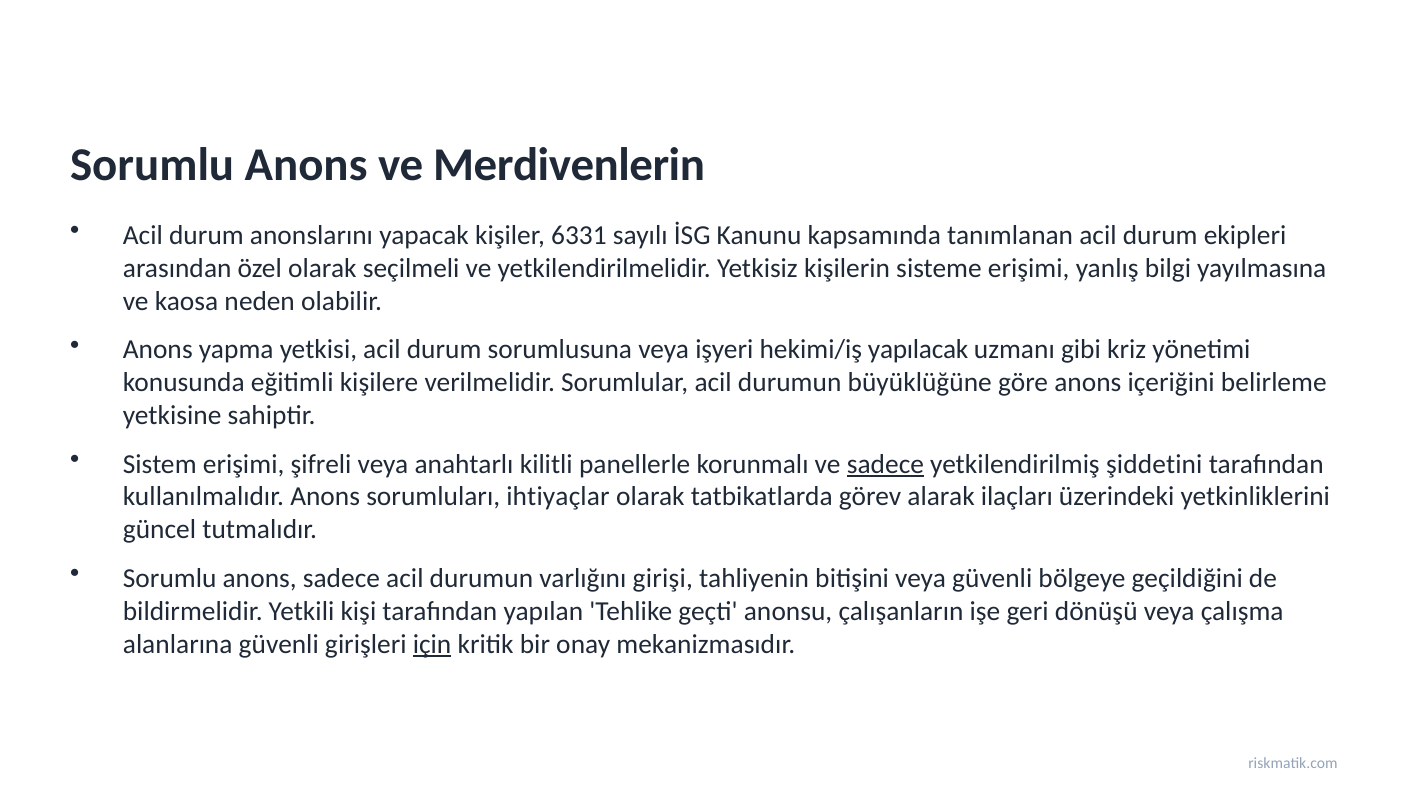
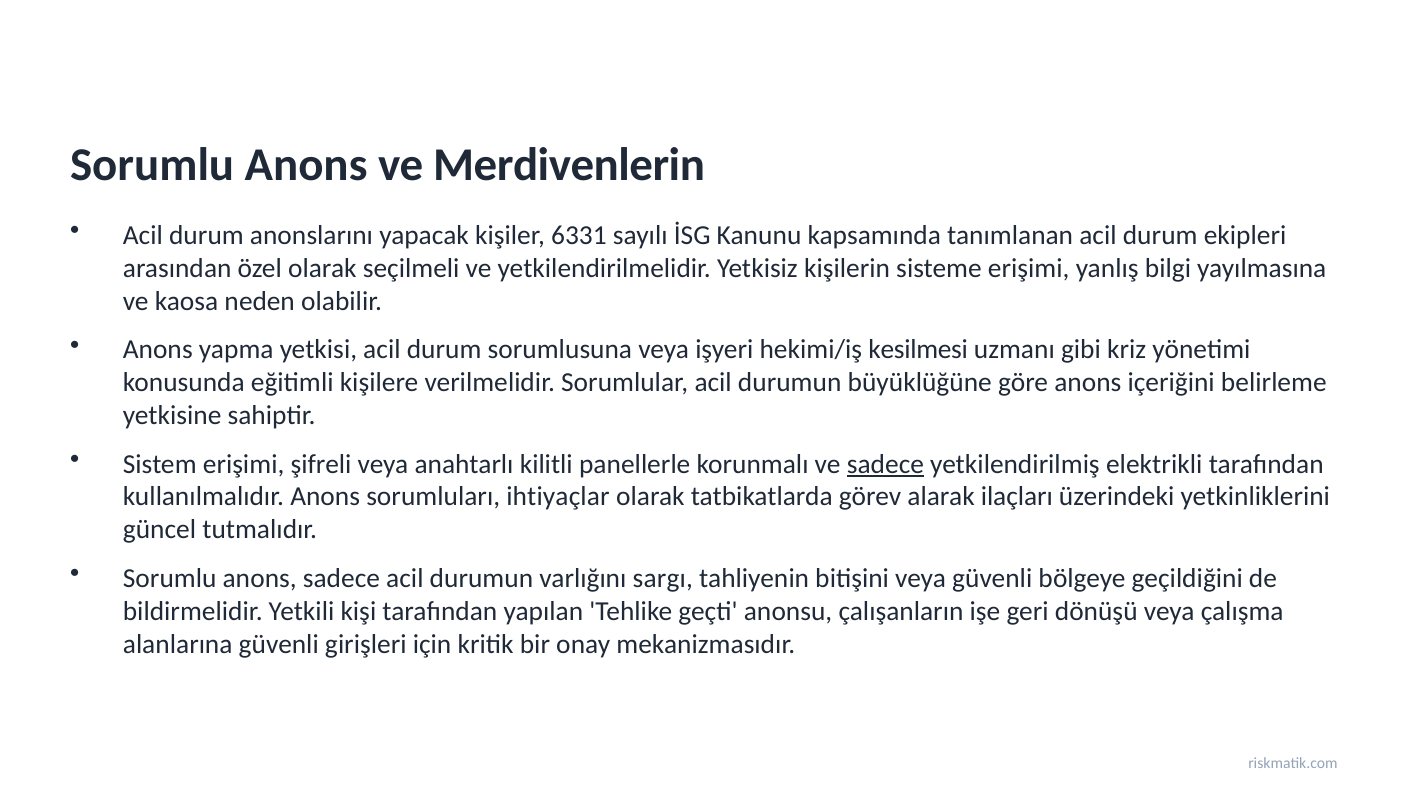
yapılacak: yapılacak -> kesilmesi (918, 350)
şiddetini: şiddetini -> elektrikli (1154, 464)
girişi: girişi -> sargı (663, 578)
için underline: present -> none (432, 644)
